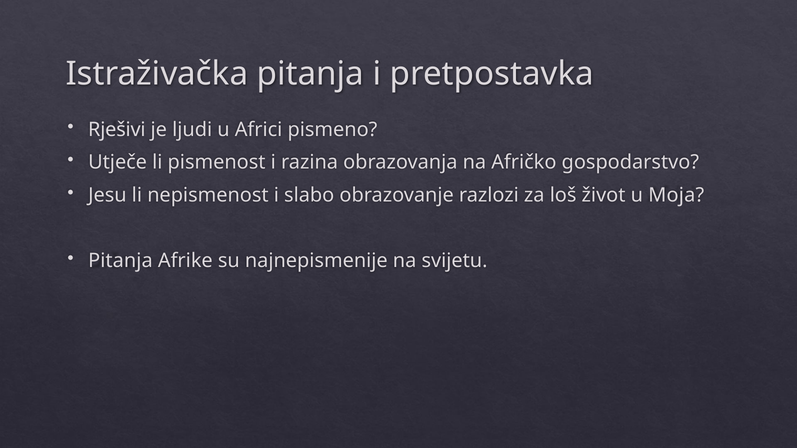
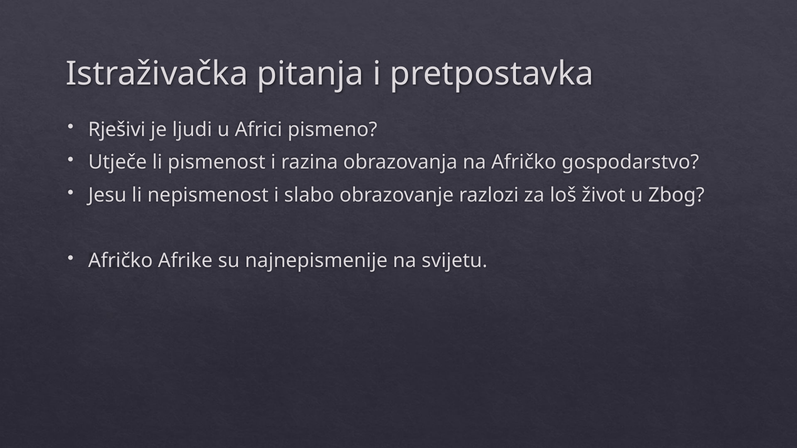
Moja: Moja -> Zbog (676, 195)
Pitanja: Pitanja -> Afričko (120, 261)
